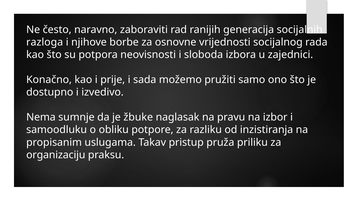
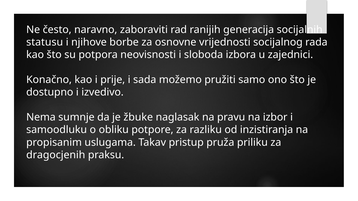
razloga: razloga -> statusu (45, 42)
organizaciju: organizaciju -> dragocjenih (56, 155)
